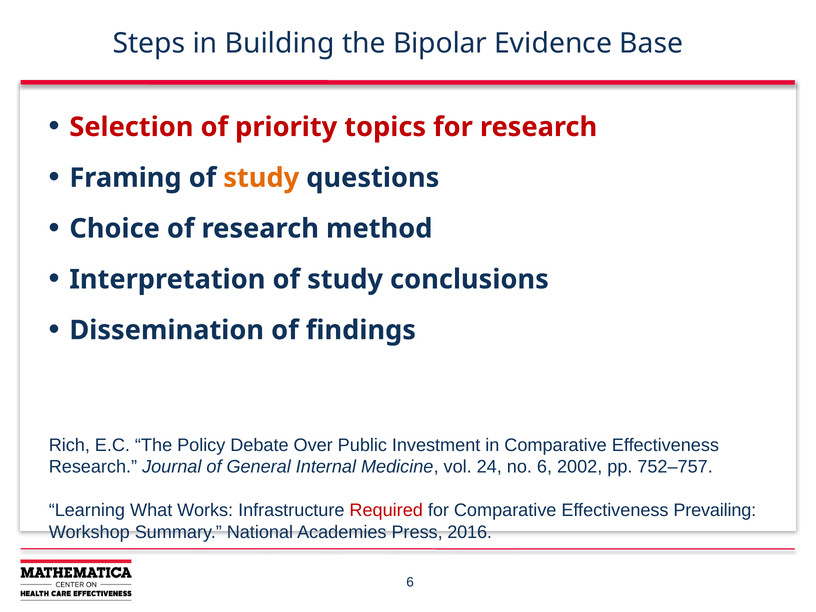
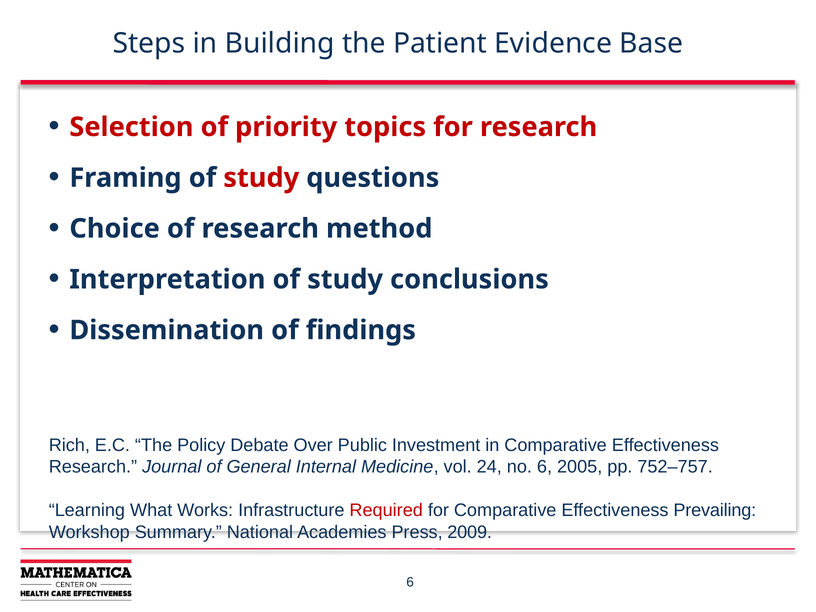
Bipolar: Bipolar -> Patient (440, 43)
study colour: orange -> red (261, 178)
2002: 2002 -> 2005 (580, 467)
2016: 2016 -> 2009 (470, 532)
